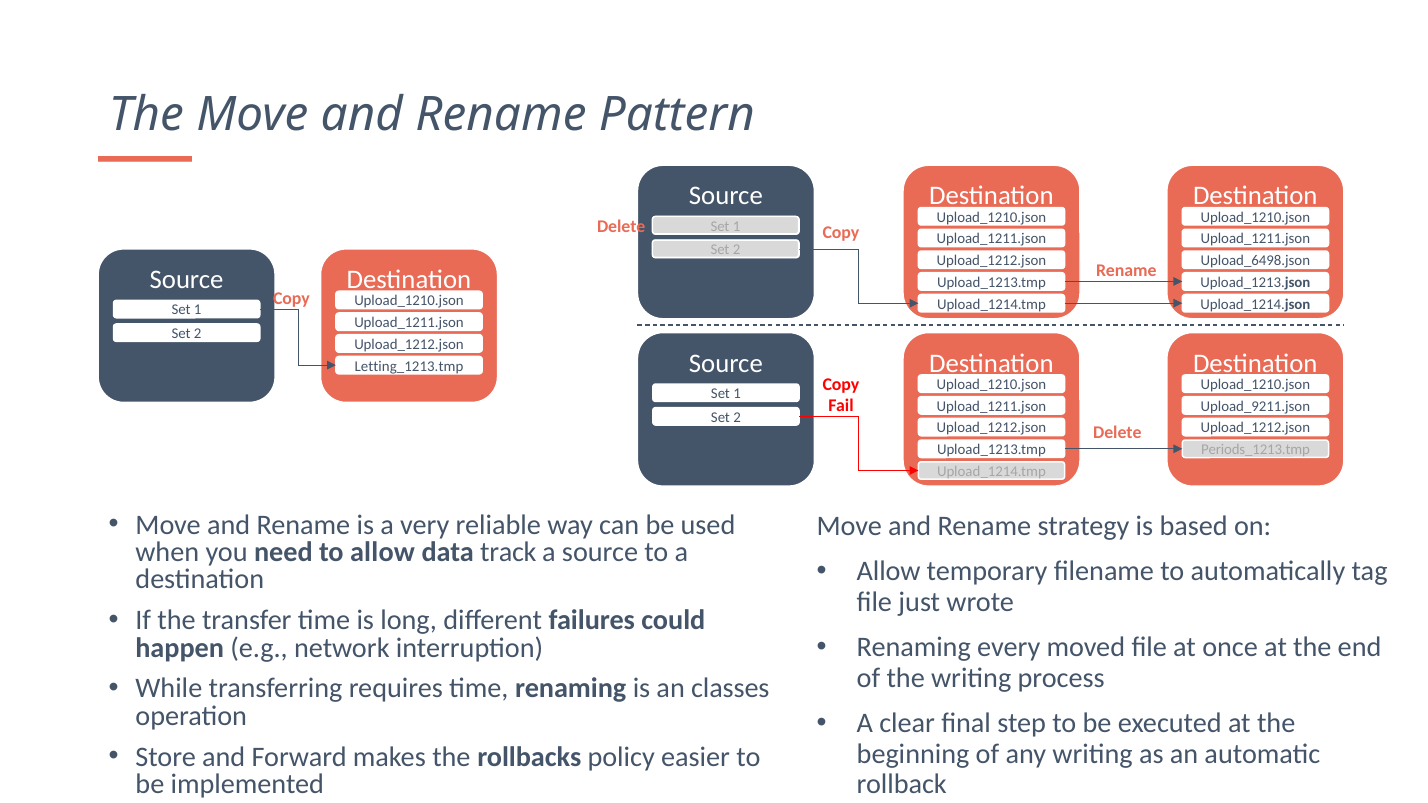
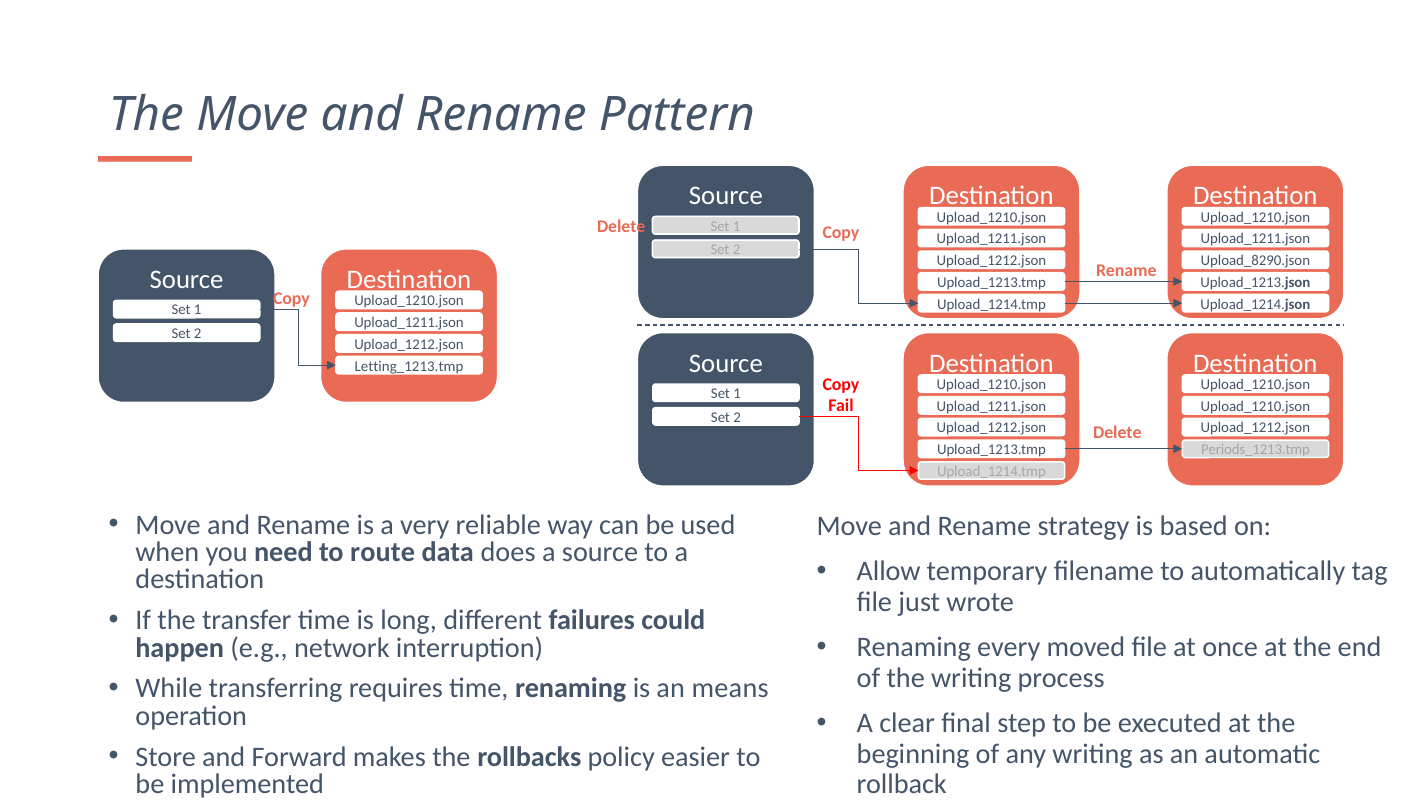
Upload_6498.json: Upload_6498.json -> Upload_8290.json (1255, 261)
Upload_9211.json: Upload_9211.json -> Upload_1210.json (1255, 406)
to allow: allow -> route (383, 552)
track: track -> does (508, 552)
classes: classes -> means (730, 689)
